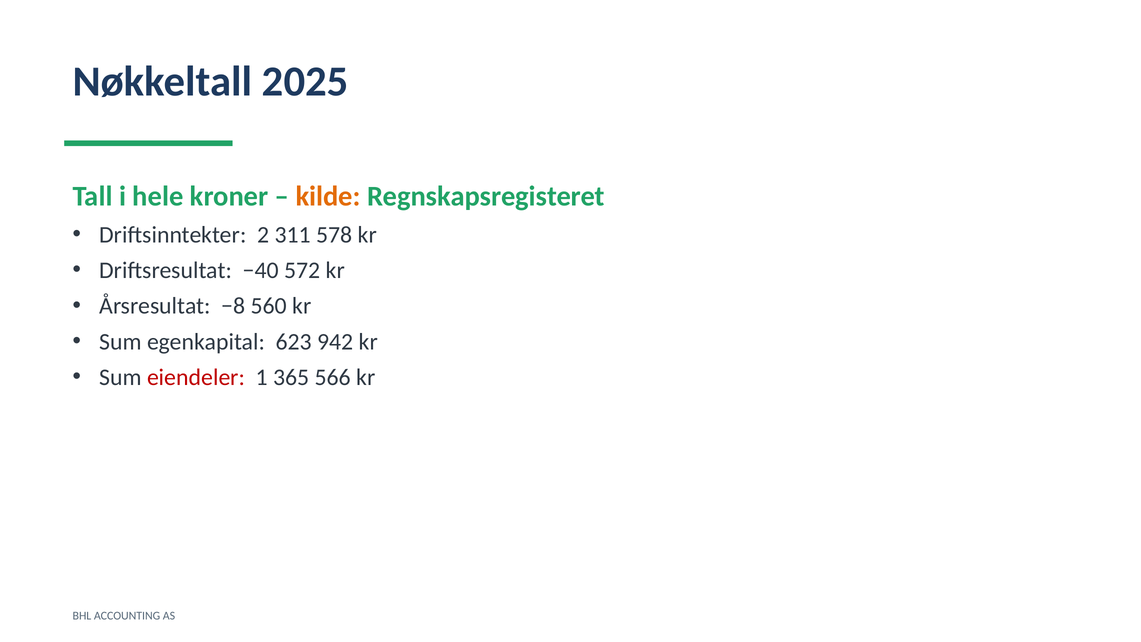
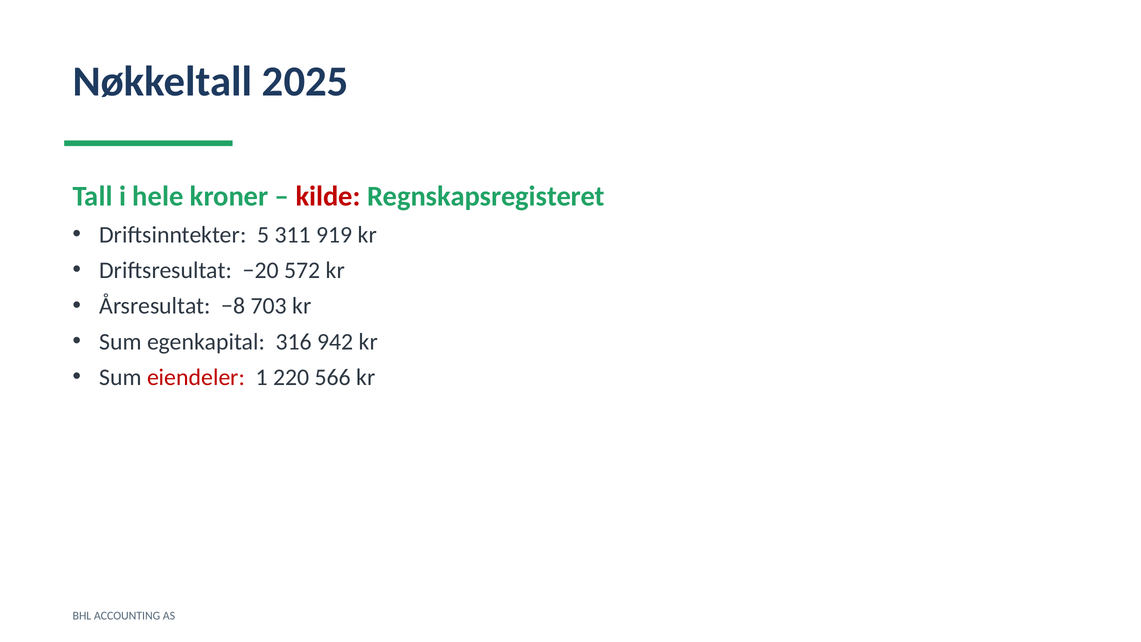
kilde colour: orange -> red (328, 196)
2: 2 -> 5 (263, 235)
578: 578 -> 919 (334, 235)
−40: −40 -> −20 (261, 270)
560: 560 -> 703 (269, 306)
623: 623 -> 316 (294, 342)
365: 365 -> 220 (291, 377)
